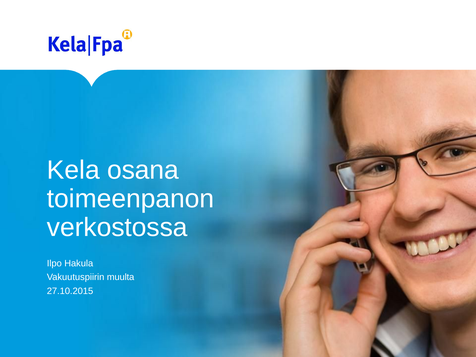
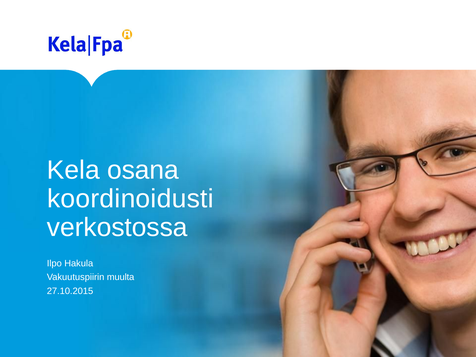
toimeenpanon: toimeenpanon -> koordinoidusti (130, 199)
